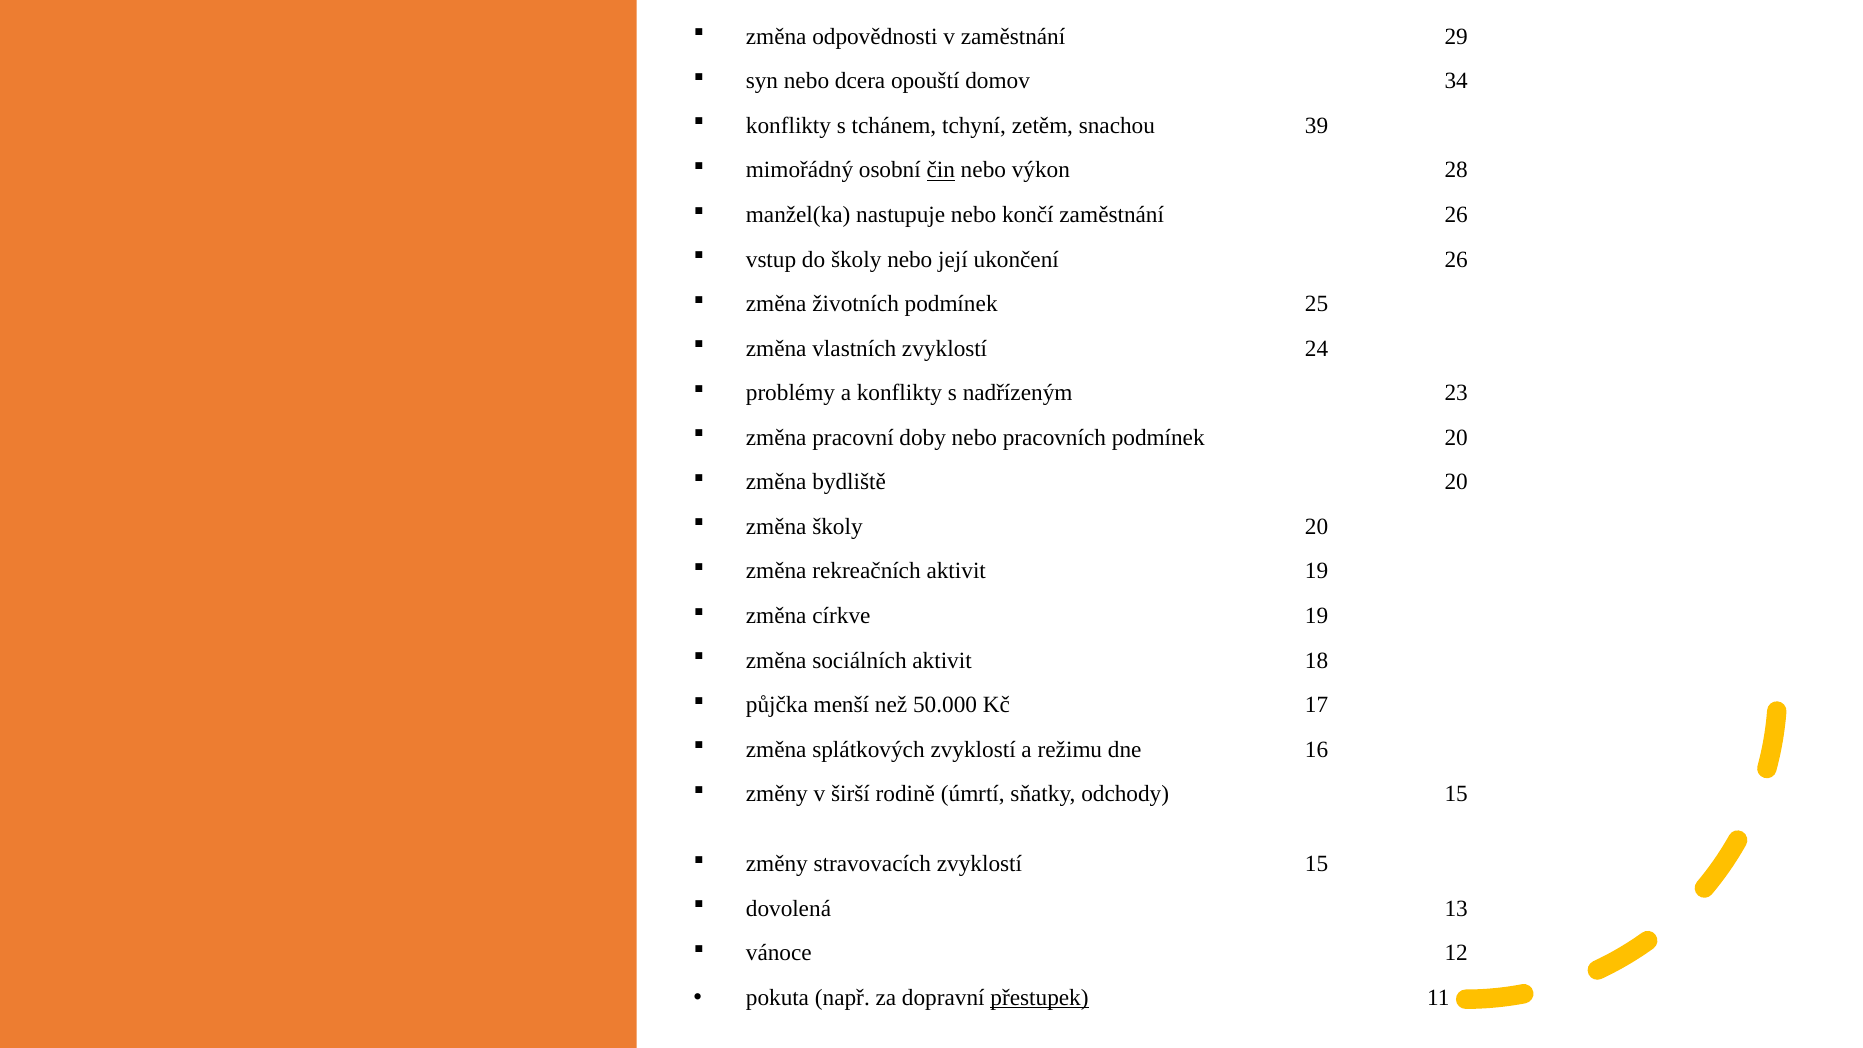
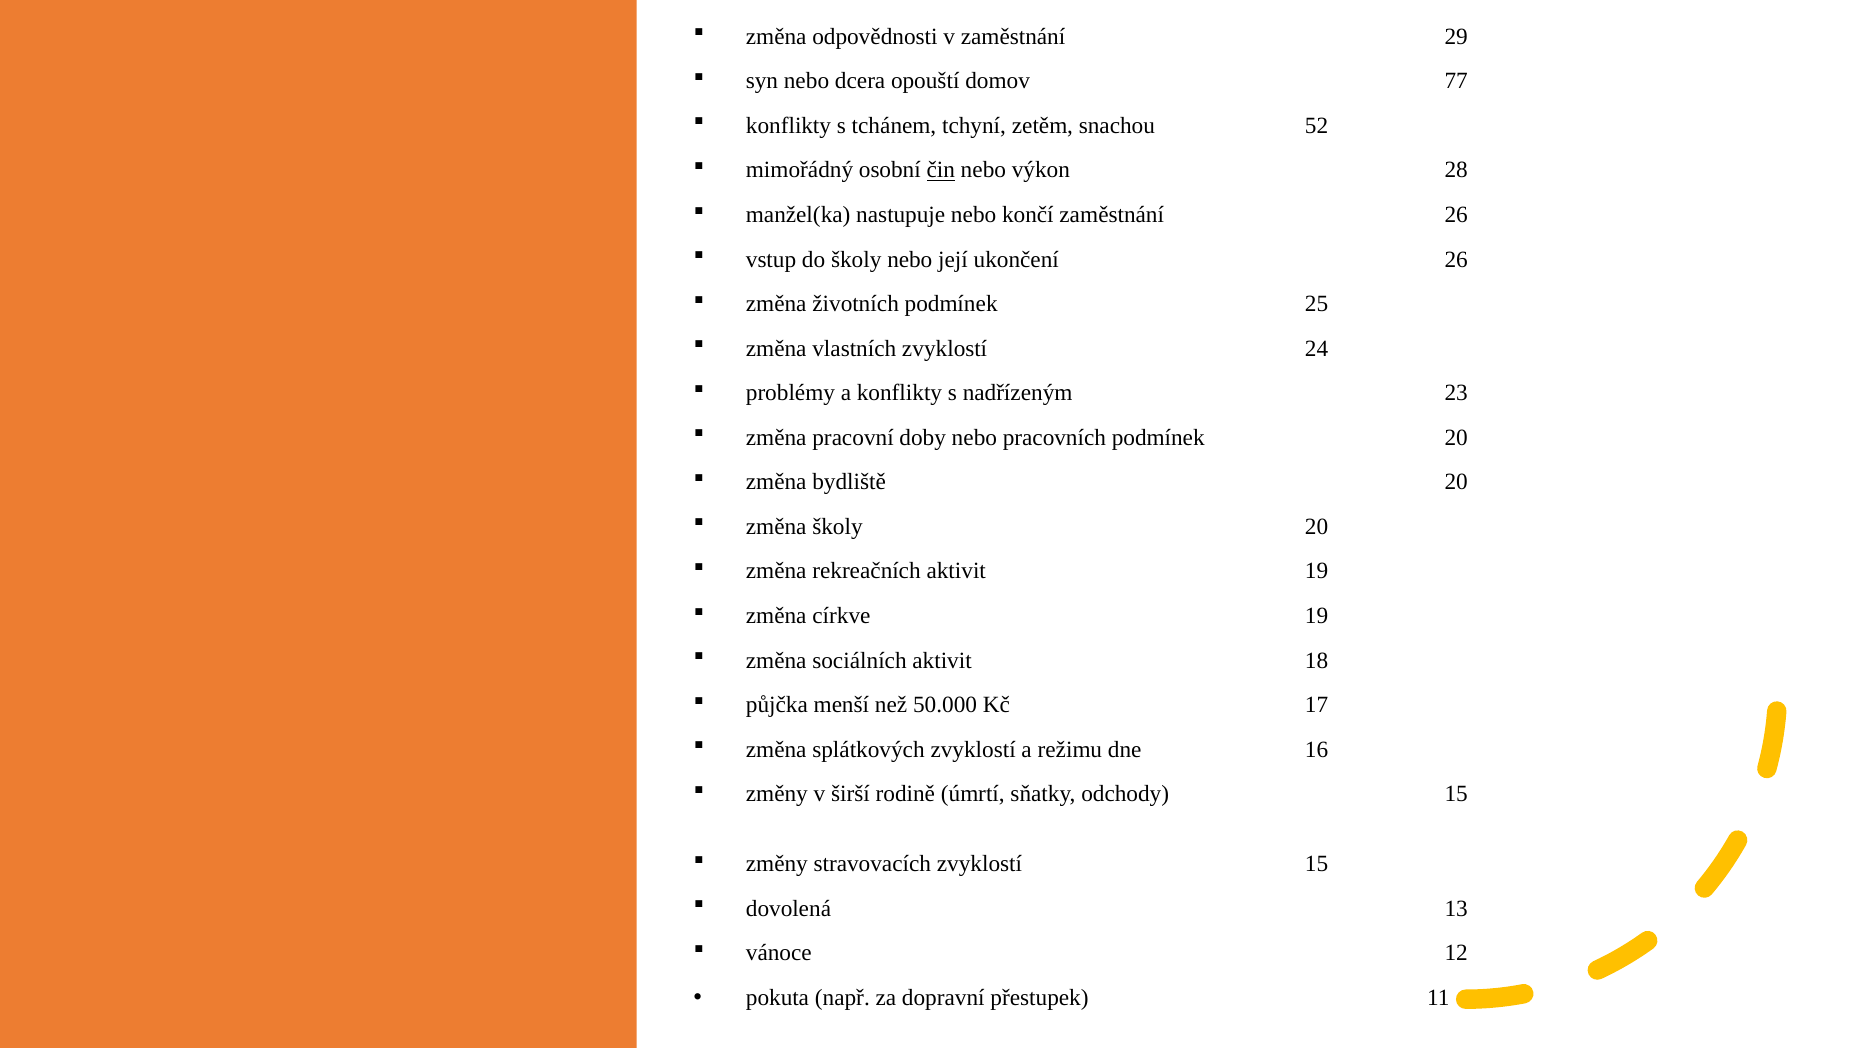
34: 34 -> 77 (1456, 81)
39: 39 -> 52 (1317, 126)
přestupek underline: present -> none (1040, 997)
